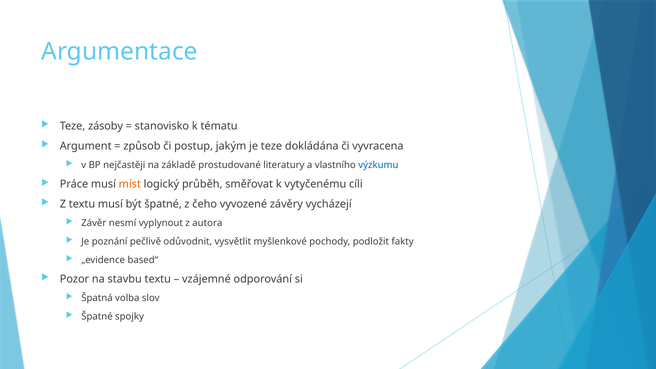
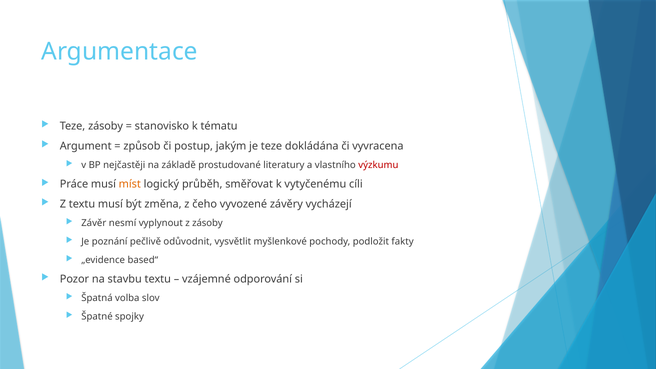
výzkumu colour: blue -> red (378, 165)
být špatné: špatné -> změna (163, 204)
z autora: autora -> zásoby (207, 223)
